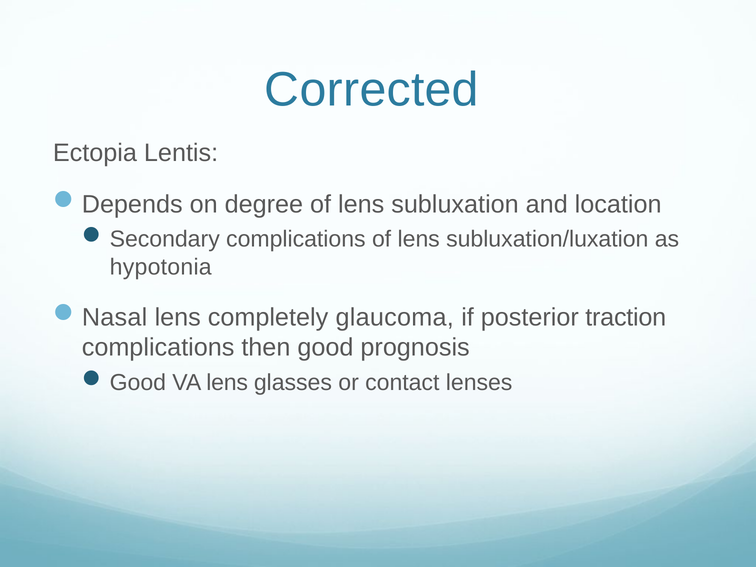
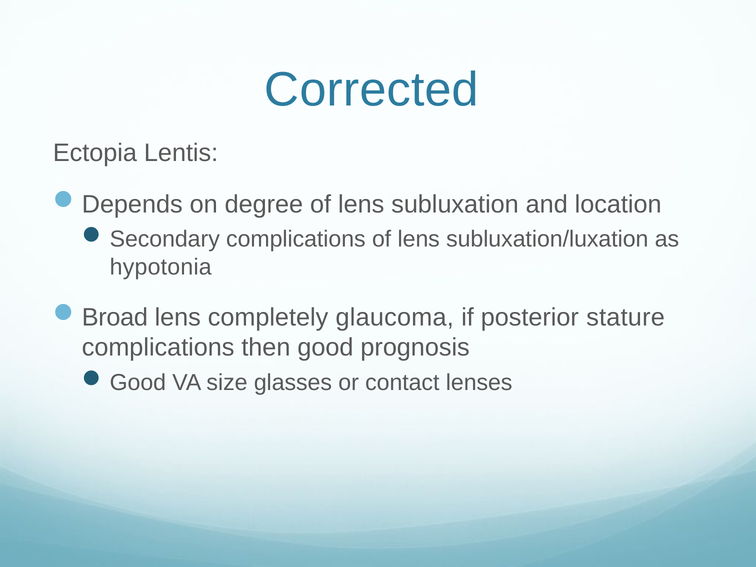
Nasal: Nasal -> Broad (115, 317)
traction: traction -> stature (626, 317)
VA lens: lens -> size (227, 383)
